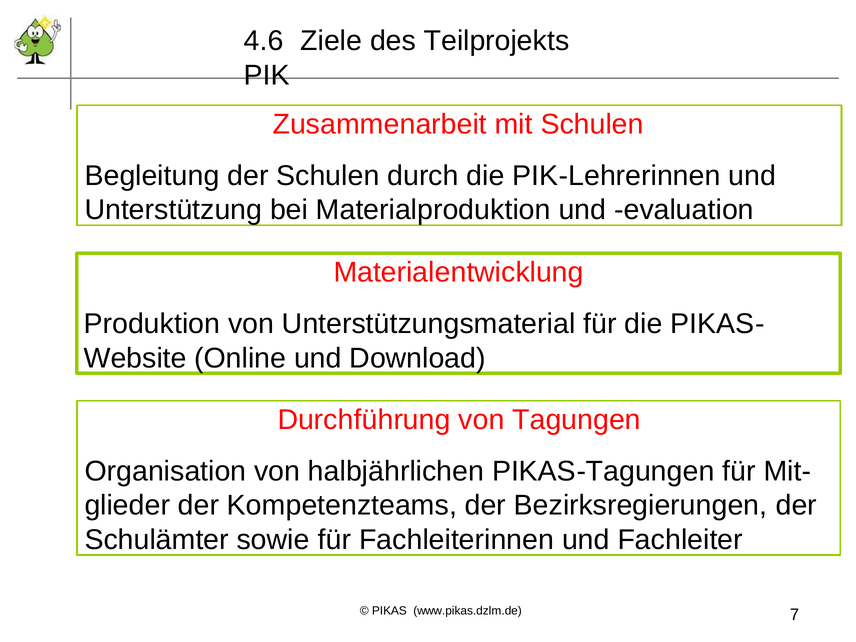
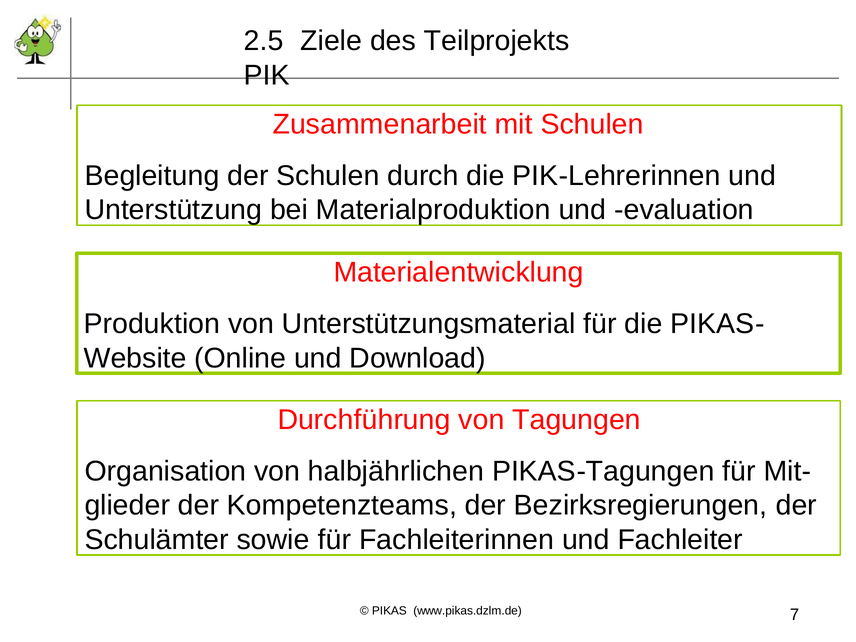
4.6: 4.6 -> 2.5 (264, 41)
